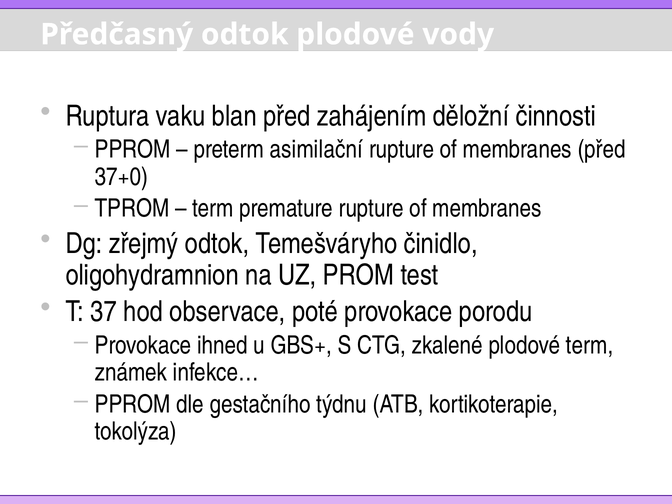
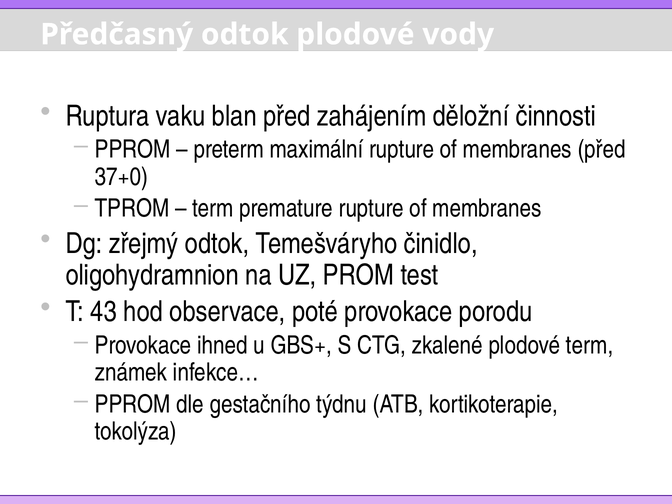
asimilační: asimilační -> maximální (317, 149)
37: 37 -> 43 (104, 312)
